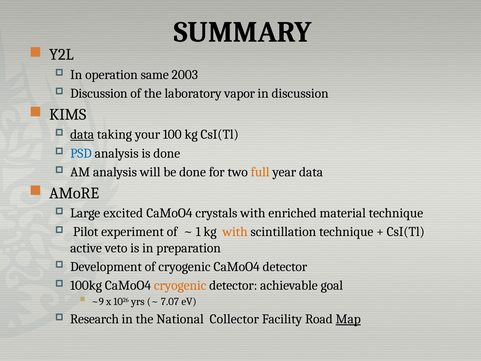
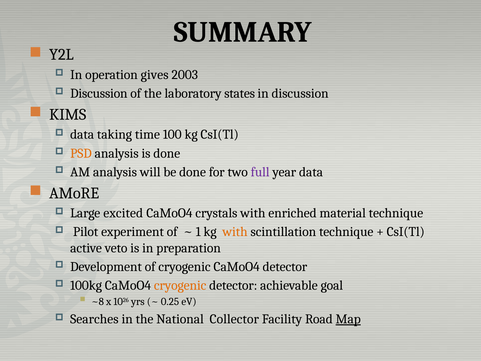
same: same -> gives (155, 75)
vapor: vapor -> states (240, 93)
data underline: present -> none (82, 134)
your: your -> time (147, 134)
PSD colour: blue -> orange (81, 153)
full colour: orange -> purple (260, 172)
~9: ~9 -> ~8 (98, 302)
7.07: 7.07 -> 0.25 (170, 302)
Research: Research -> Searches (94, 319)
